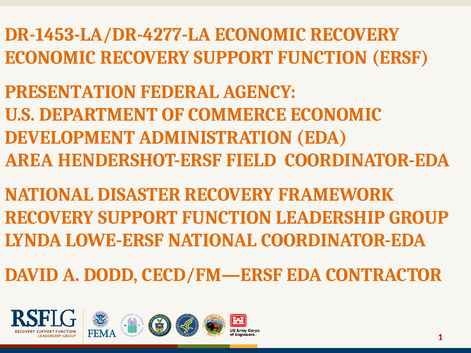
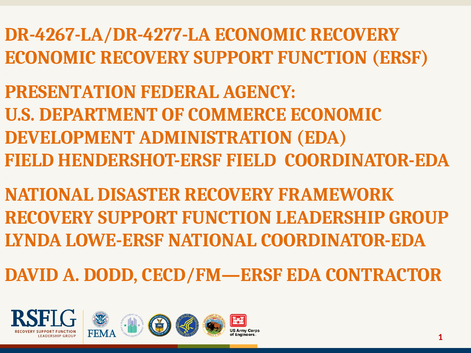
DR-1453-LA/DR-4277-LA: DR-1453-LA/DR-4277-LA -> DR-4267-LA/DR-4277-LA (108, 35)
AREA: AREA -> FIELD (29, 160)
